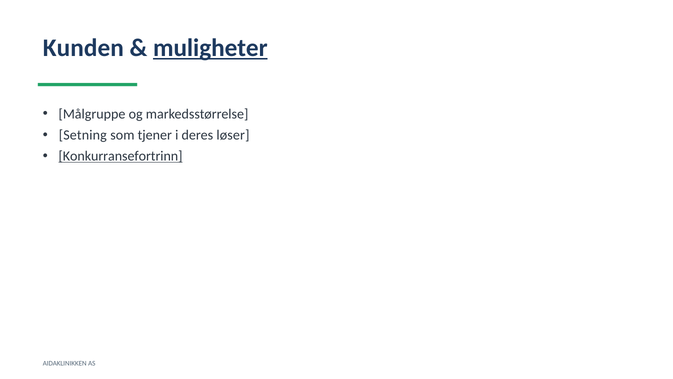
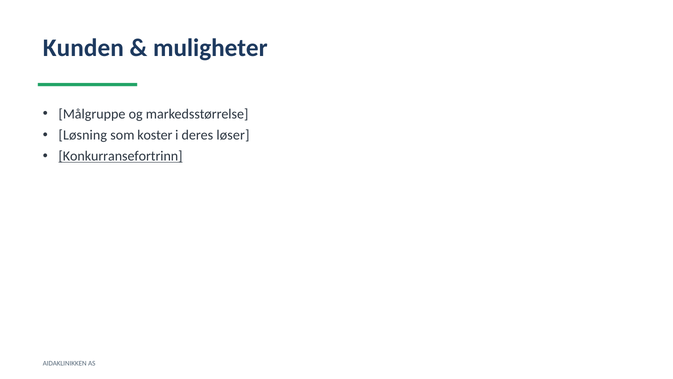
muligheter underline: present -> none (210, 48)
Setning: Setning -> Løsning (83, 135)
tjener: tjener -> koster (155, 135)
